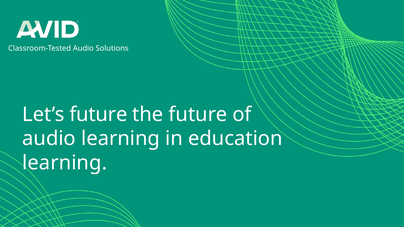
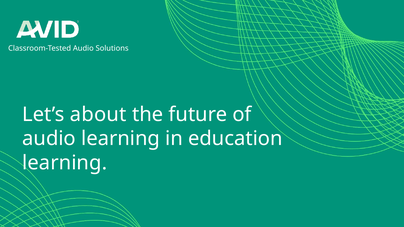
Let’s future: future -> about (98, 115)
